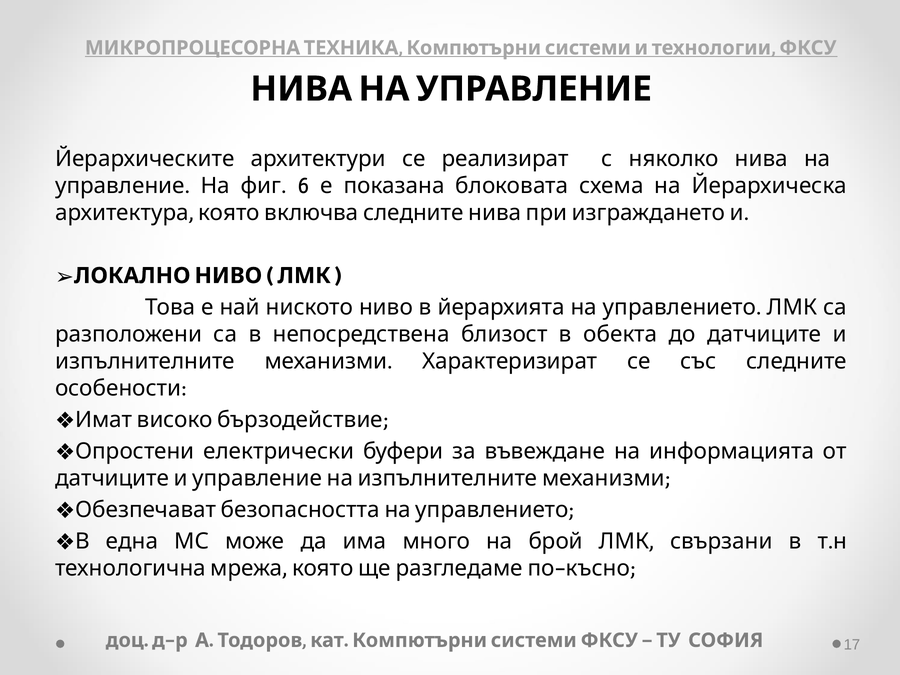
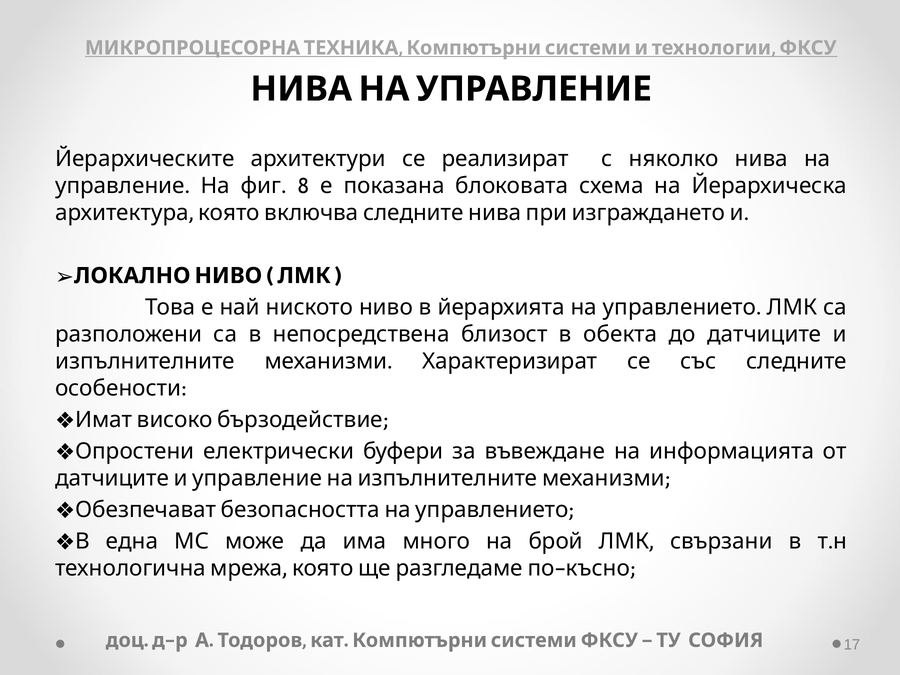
6: 6 -> 8 (303, 186)
